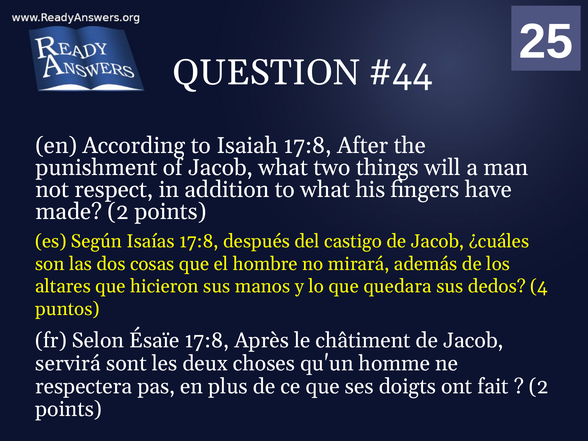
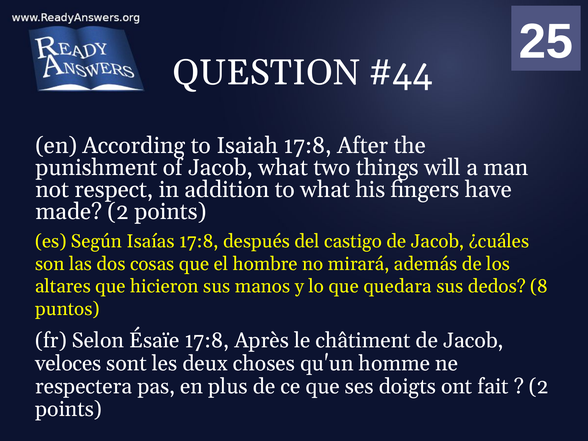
4: 4 -> 8 (539, 286)
servirá: servirá -> veloces (68, 363)
